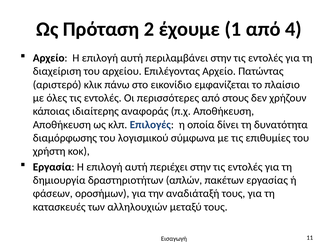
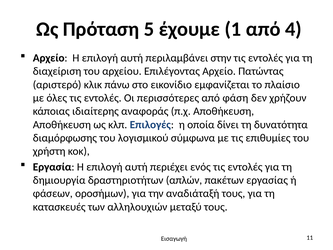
2: 2 -> 5 (149, 29)
στους: στους -> φάση (235, 98)
περιέχει στην: στην -> ενός (200, 167)
